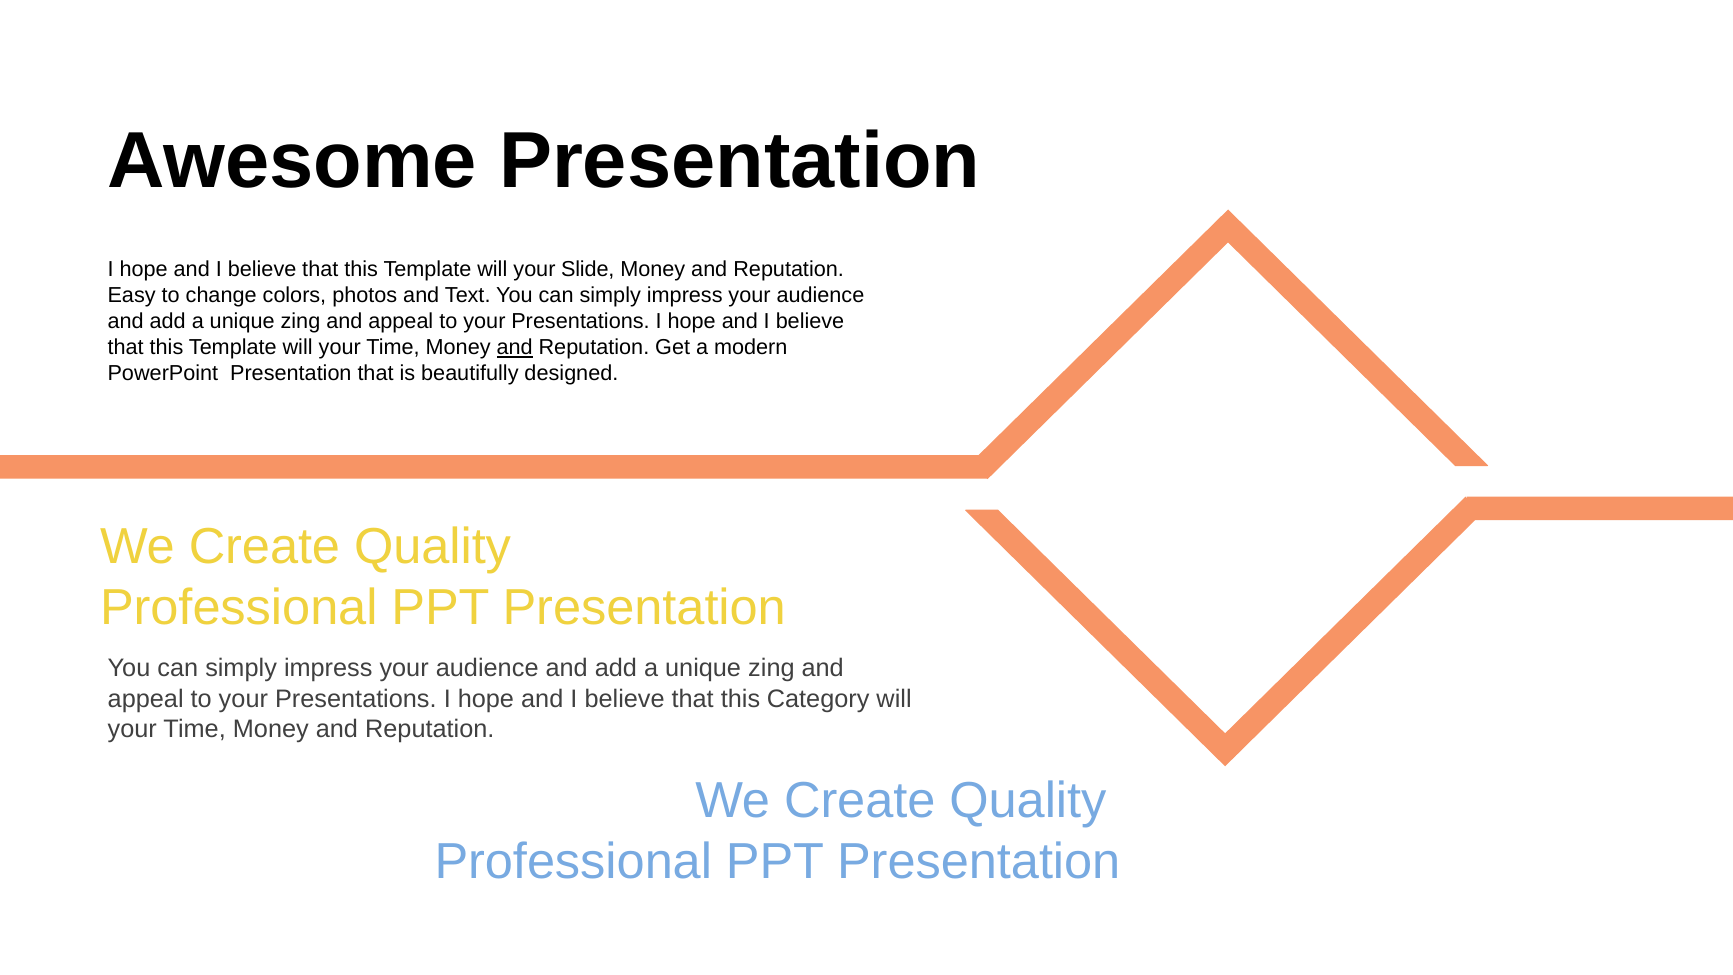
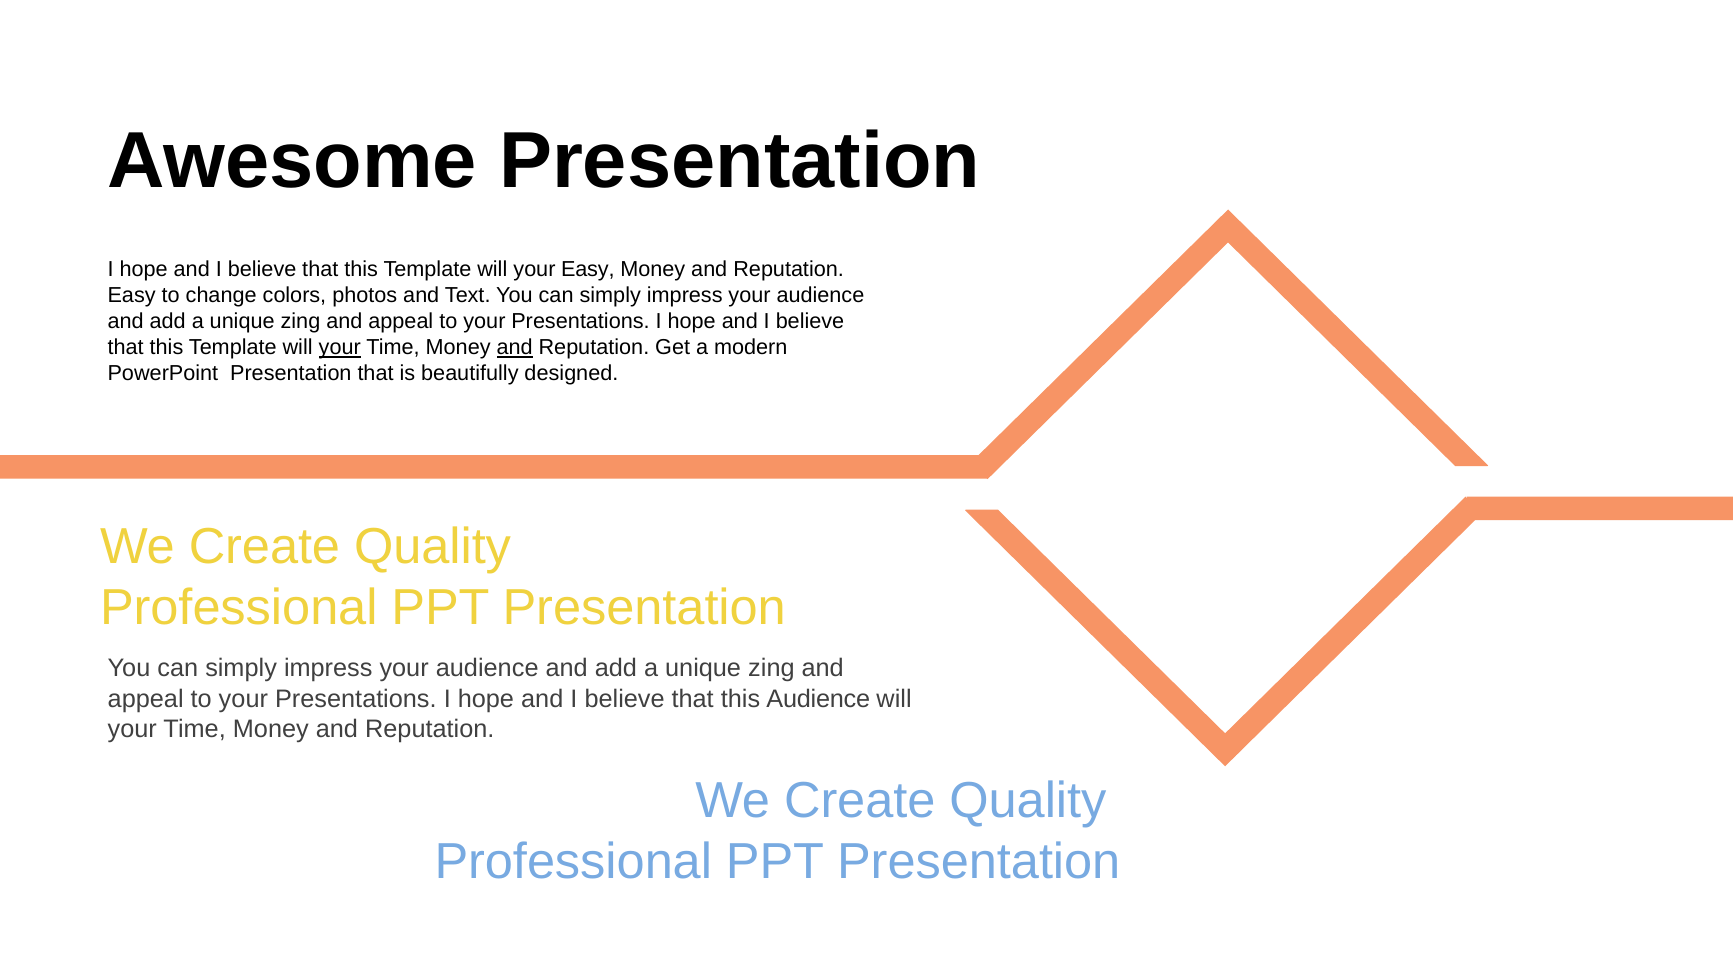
your Slide: Slide -> Easy (588, 270)
your underline: none -> present (340, 348)
this Category: Category -> Audience (818, 699)
